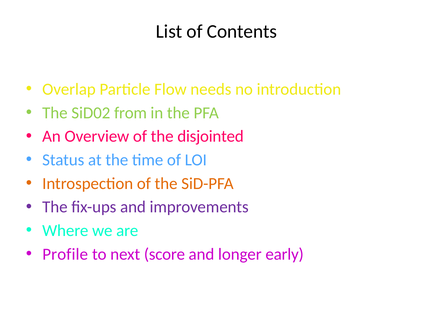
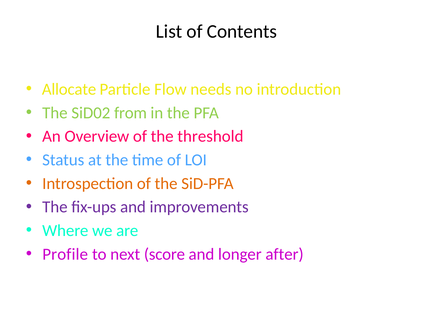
Overlap: Overlap -> Allocate (69, 89)
disjointed: disjointed -> threshold (210, 136)
early: early -> after (285, 254)
